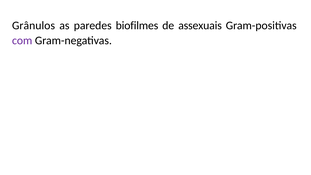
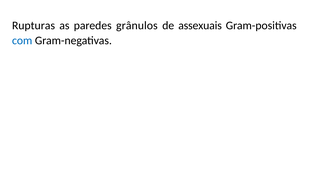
Grânulos: Grânulos -> Rupturas (34, 25)
biofilmes: biofilmes -> grânulos (137, 25)
com colour: purple -> blue (22, 40)
